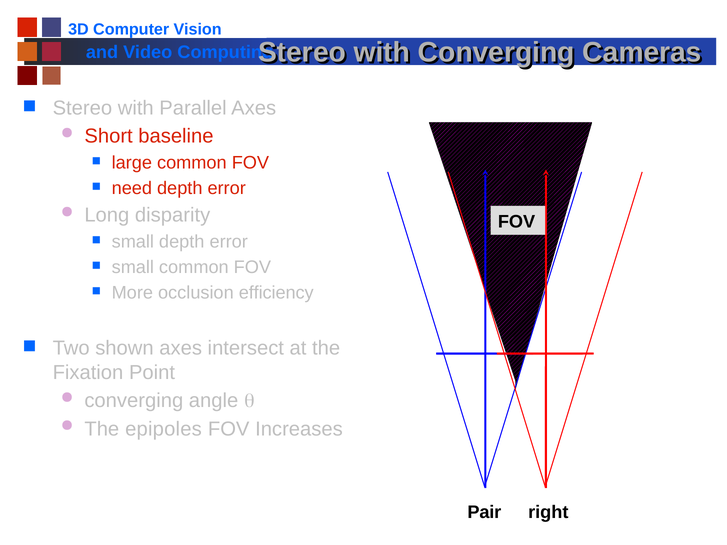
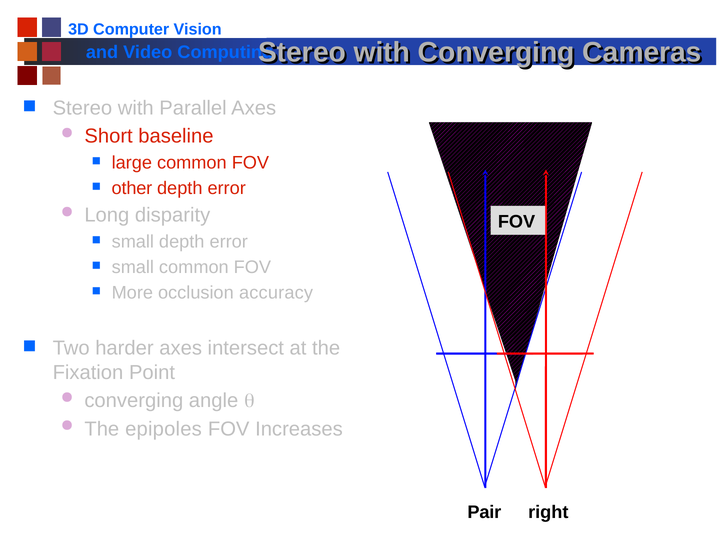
need: need -> other (132, 188)
efficiency: efficiency -> accuracy (276, 293)
shown: shown -> harder (124, 348)
